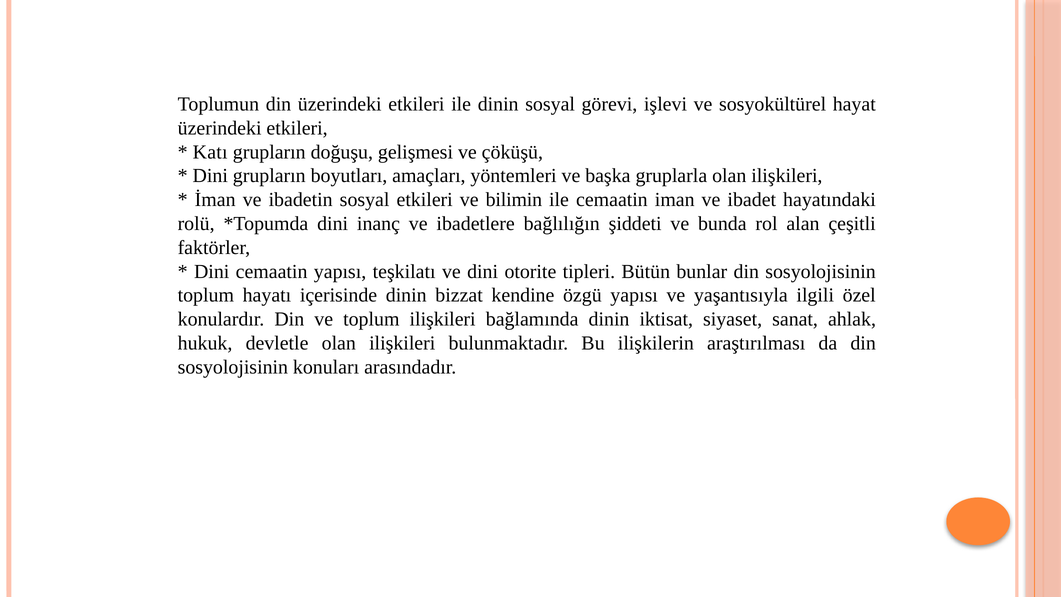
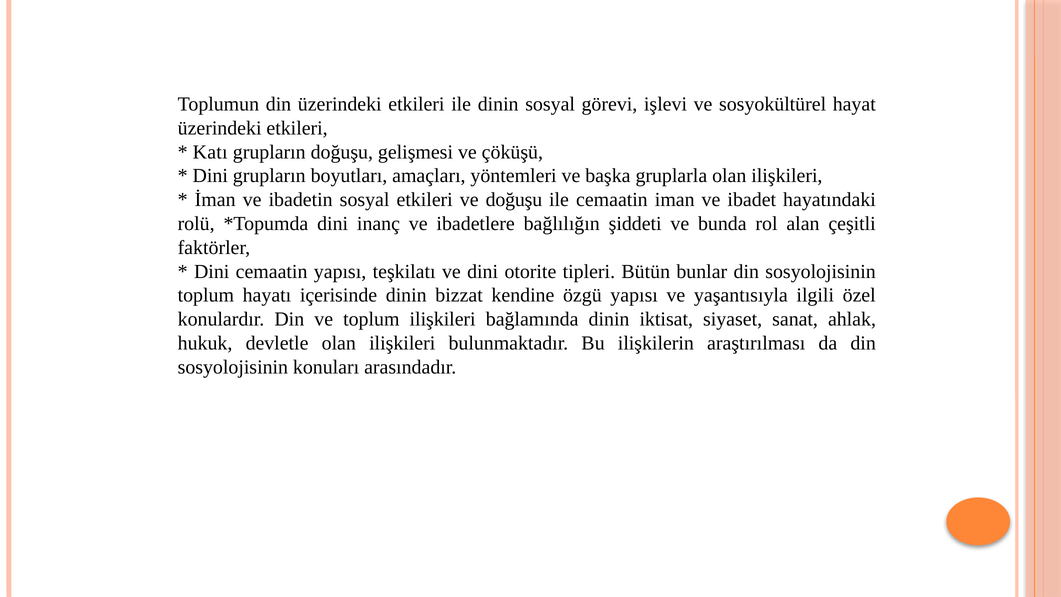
ve bilimin: bilimin -> doğuşu (514, 200)
